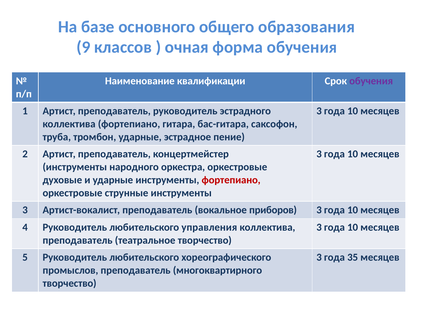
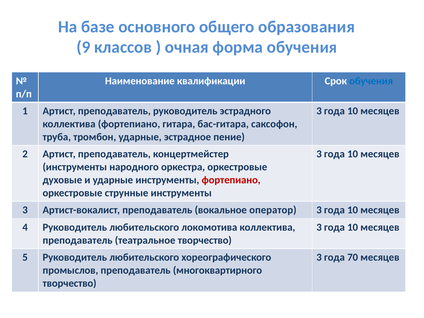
обучения colour: purple -> blue (371, 81)
приборов: приборов -> оператор (273, 210)
управления: управления -> локомотива (209, 227)
35: 35 -> 70 (353, 257)
